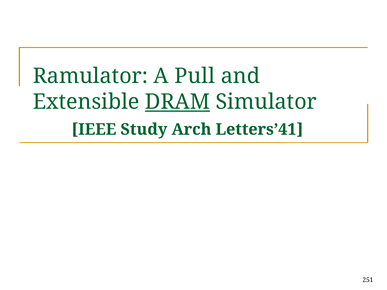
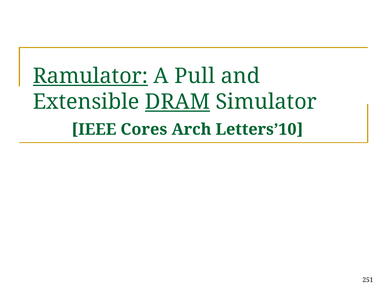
Ramulator underline: none -> present (90, 76)
Study: Study -> Cores (144, 129)
Letters’41: Letters’41 -> Letters’10 (259, 129)
